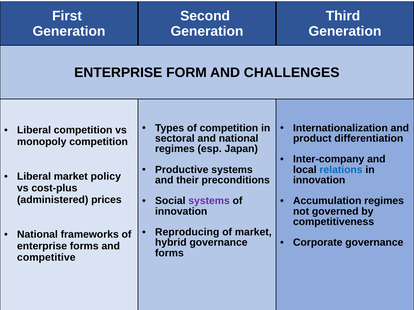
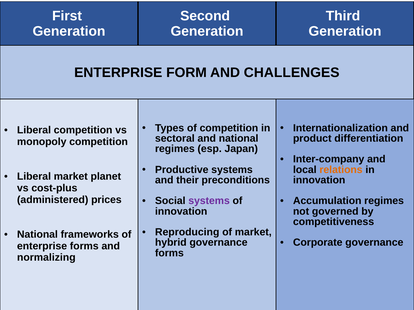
relations colour: blue -> orange (341, 170)
policy: policy -> planet (106, 177)
competitive: competitive -> normalizing (46, 258)
